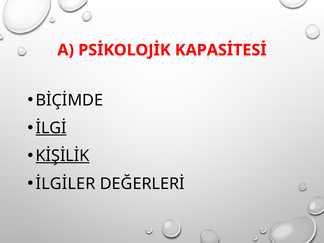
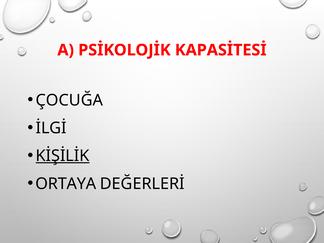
BİÇİMDE: BİÇİMDE -> ÇOCUĞA (69, 100)
İLGİ underline: present -> none (51, 128)
İLGİLER: İLGİLER -> ORTAYA (66, 184)
